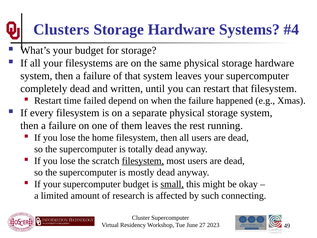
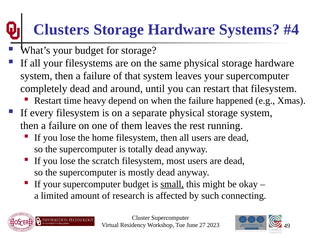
written: written -> around (127, 88)
failed: failed -> heavy (95, 101)
filesystem underline: present -> none (143, 161)
